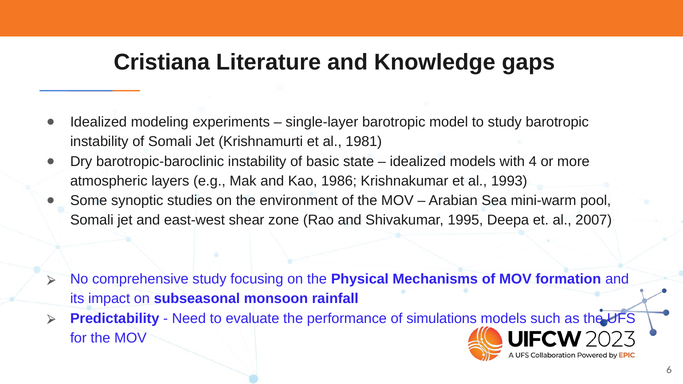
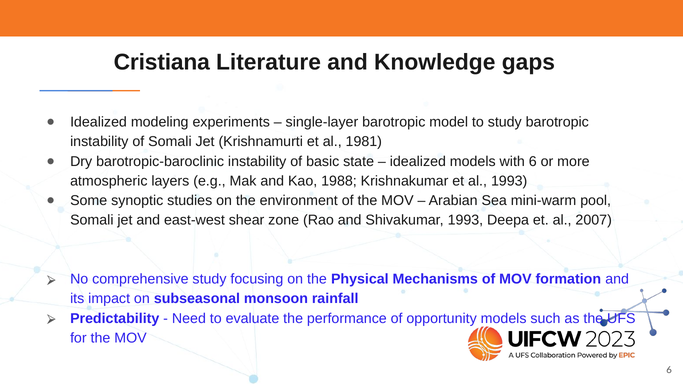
with 4: 4 -> 6 (533, 161)
1986: 1986 -> 1988 (339, 181)
Shivakumar 1995: 1995 -> 1993 (465, 220)
simulations: simulations -> opportunity (442, 318)
